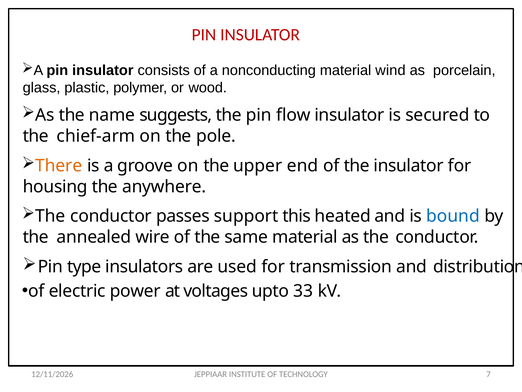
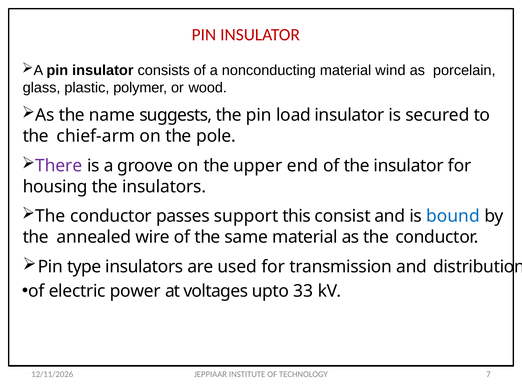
flow: flow -> load (293, 115)
There colour: orange -> purple (59, 166)
the anywhere: anywhere -> insulators (164, 186)
heated: heated -> consist (343, 216)
